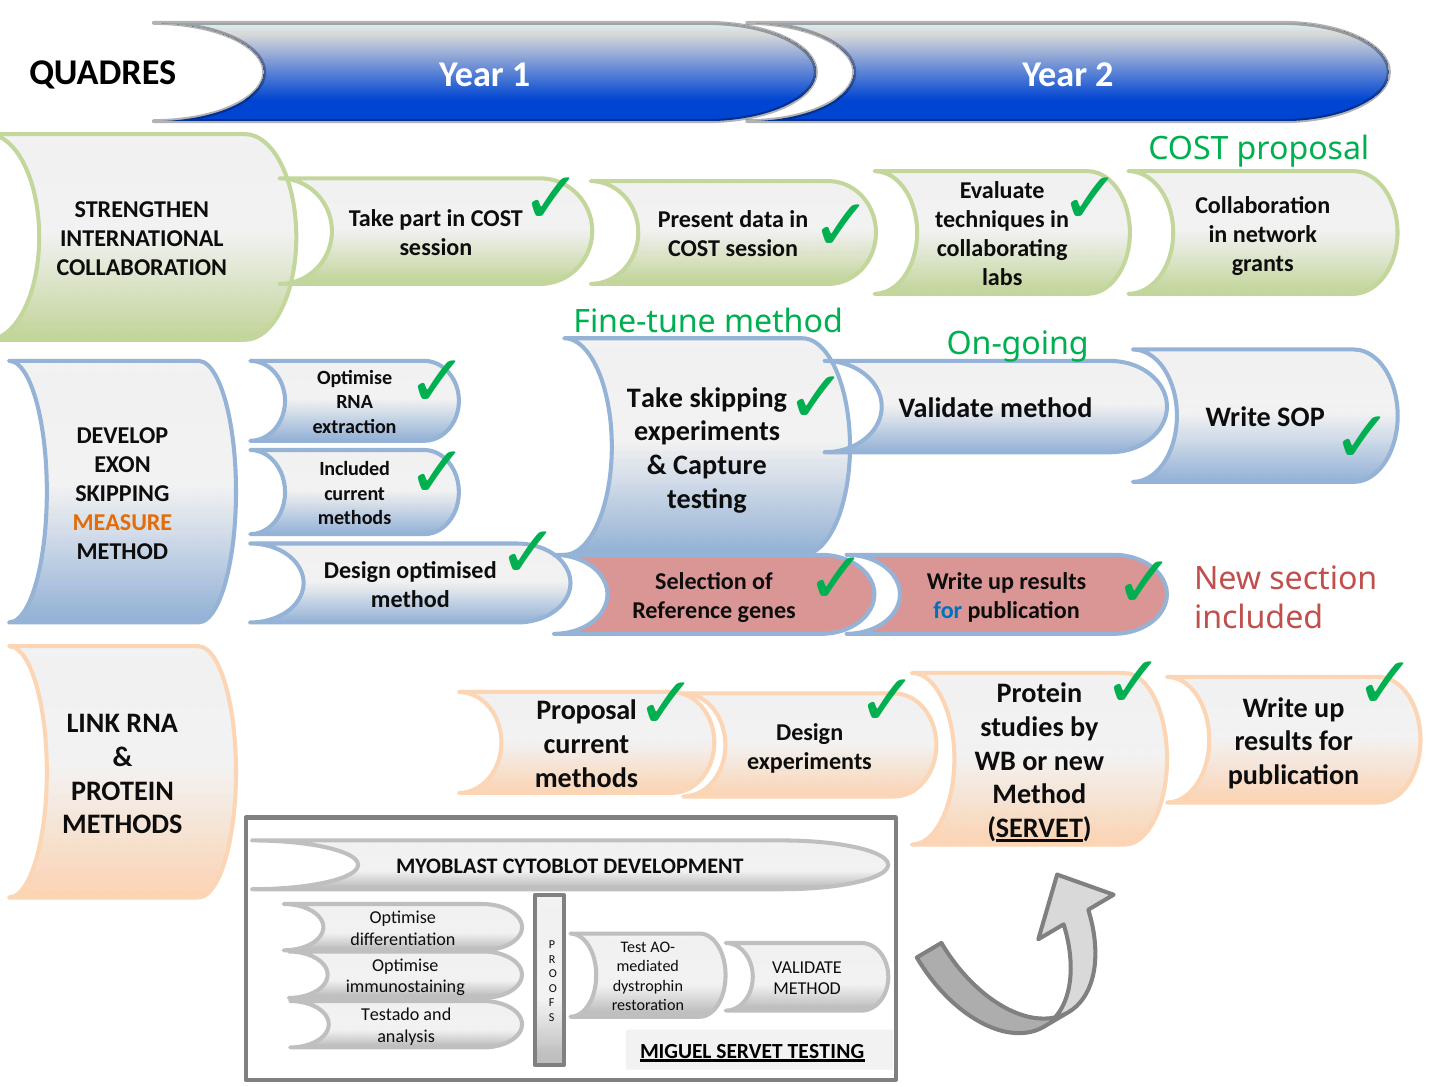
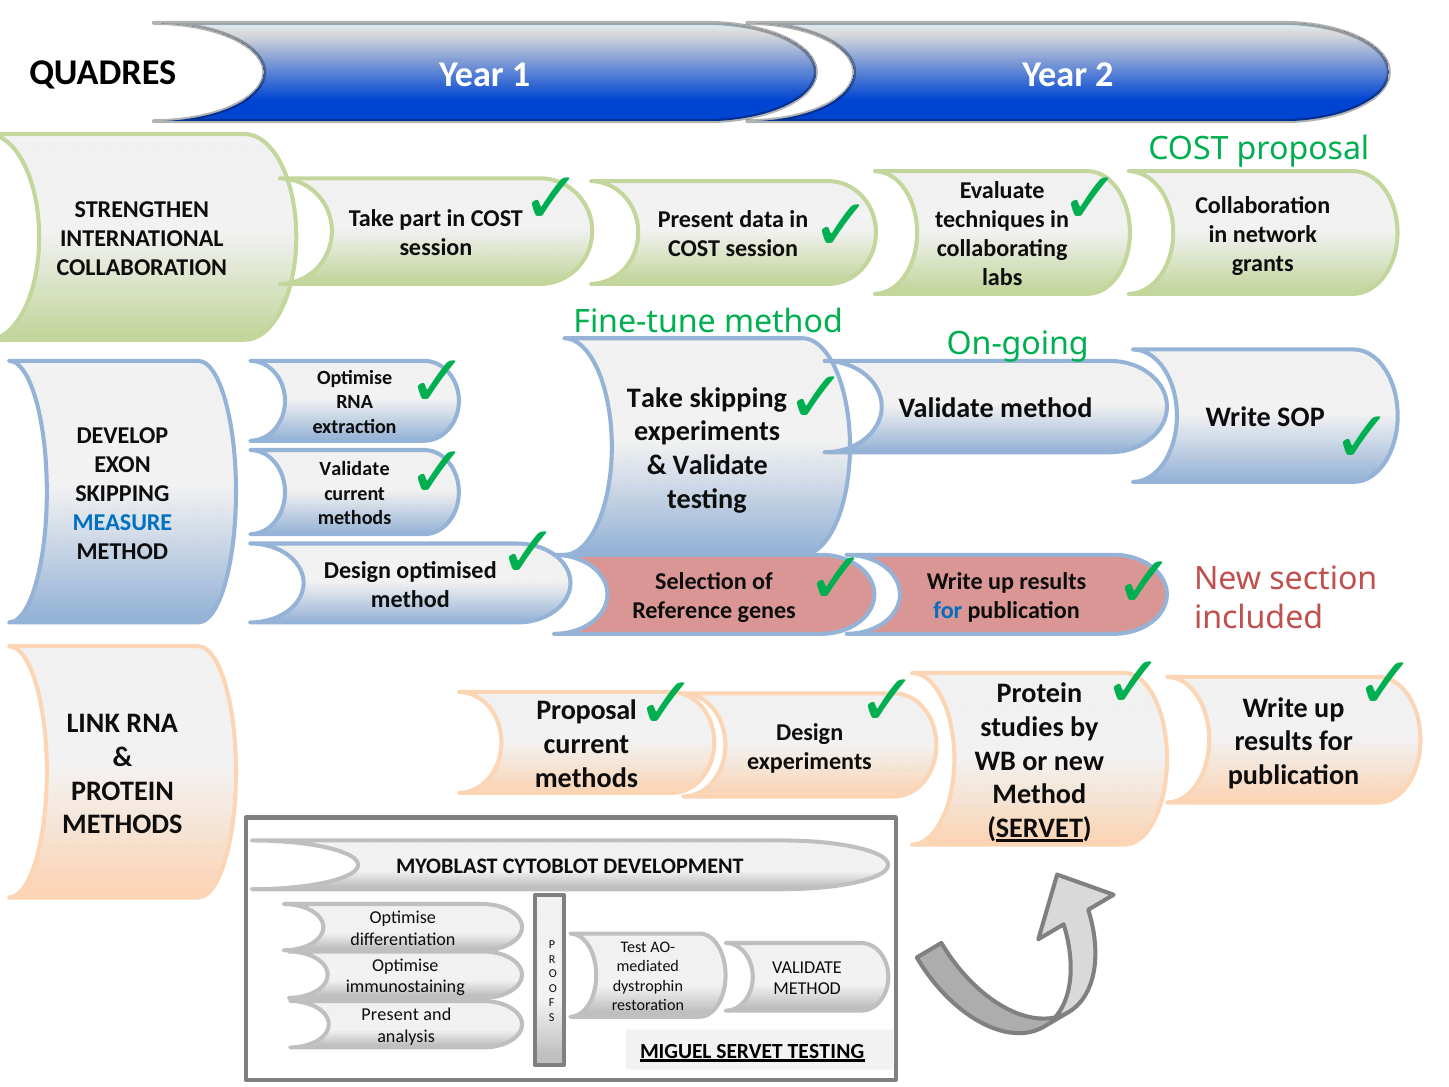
Capture: Capture -> Validate (720, 465)
Included: Included -> Validate (354, 469)
MEASURE colour: orange -> blue (122, 522)
Testado: Testado -> Present (390, 1014)
